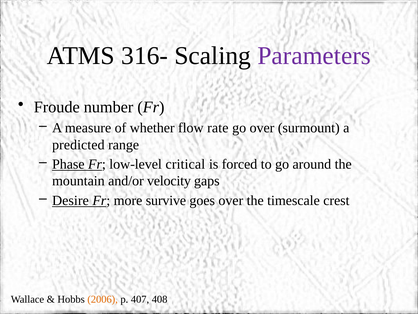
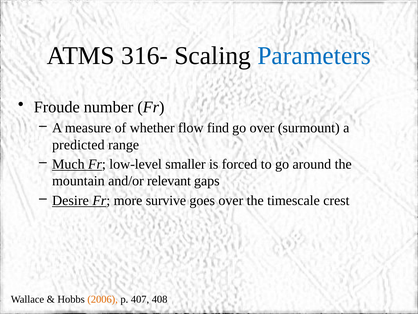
Parameters colour: purple -> blue (314, 56)
rate: rate -> find (218, 128)
Phase: Phase -> Much (68, 164)
critical: critical -> smaller (185, 164)
velocity: velocity -> relevant (169, 181)
